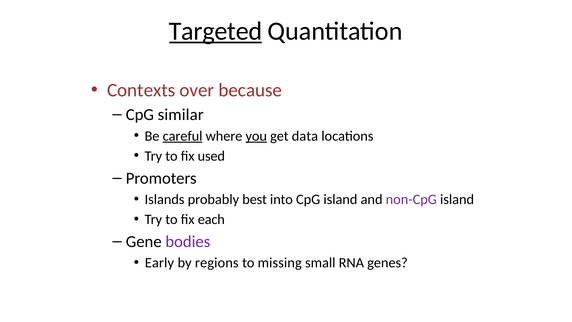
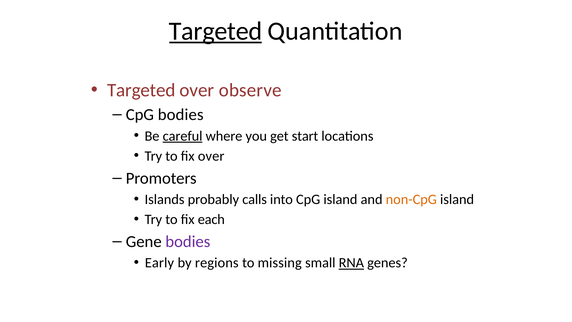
Contexts: Contexts -> Targeted (141, 90)
because: because -> observe (250, 90)
CpG similar: similar -> bodies (181, 115)
you underline: present -> none (256, 136)
data: data -> start (305, 136)
fix used: used -> over (211, 156)
best: best -> calls (255, 199)
non-CpG colour: purple -> orange (411, 199)
RNA underline: none -> present (351, 263)
